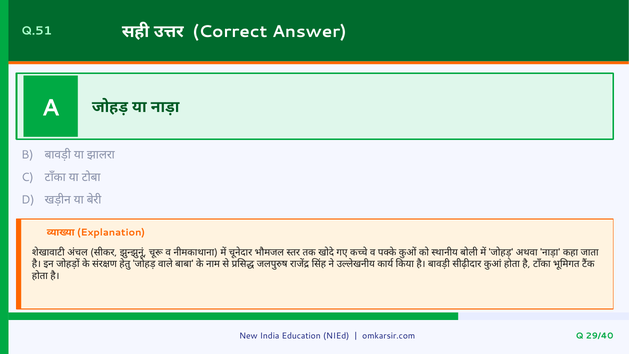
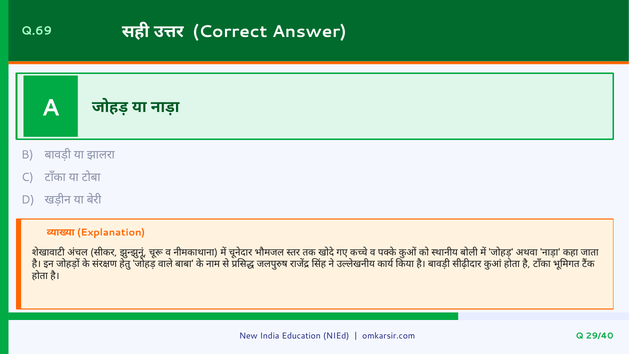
Q.51: Q.51 -> Q.69 (37, 31)
